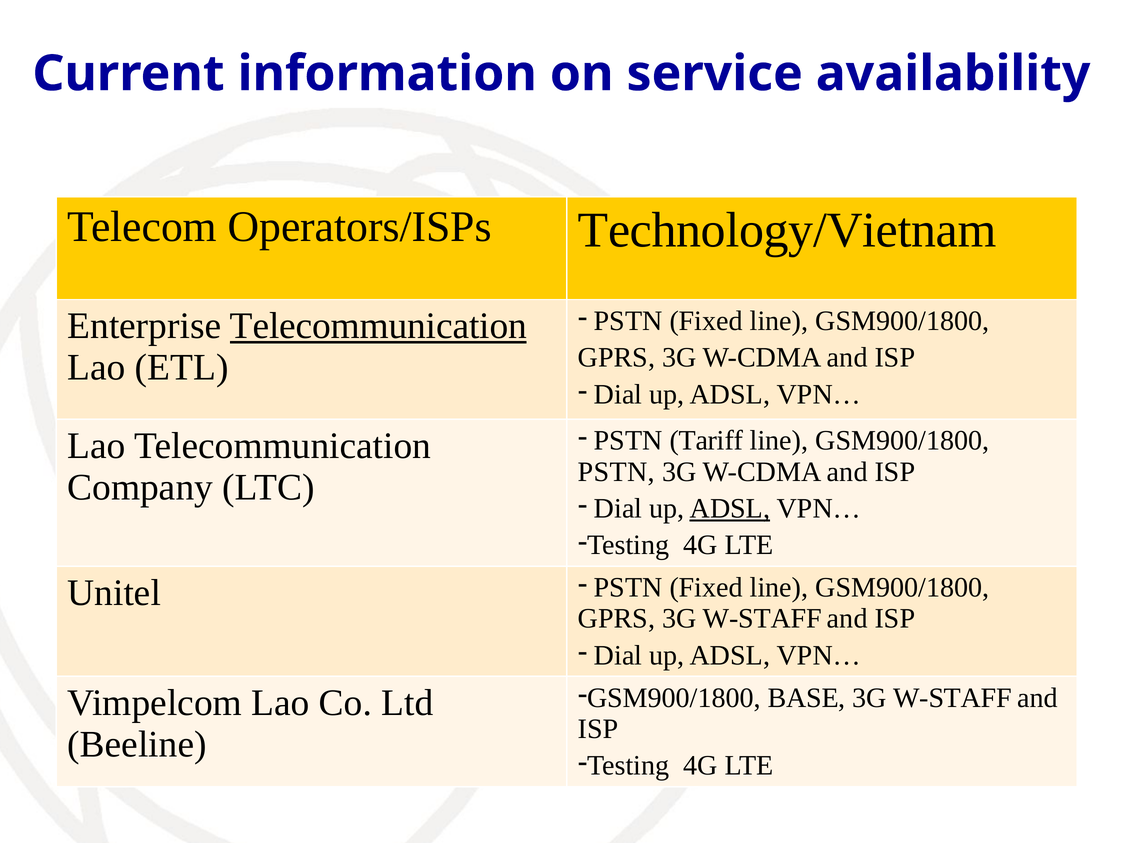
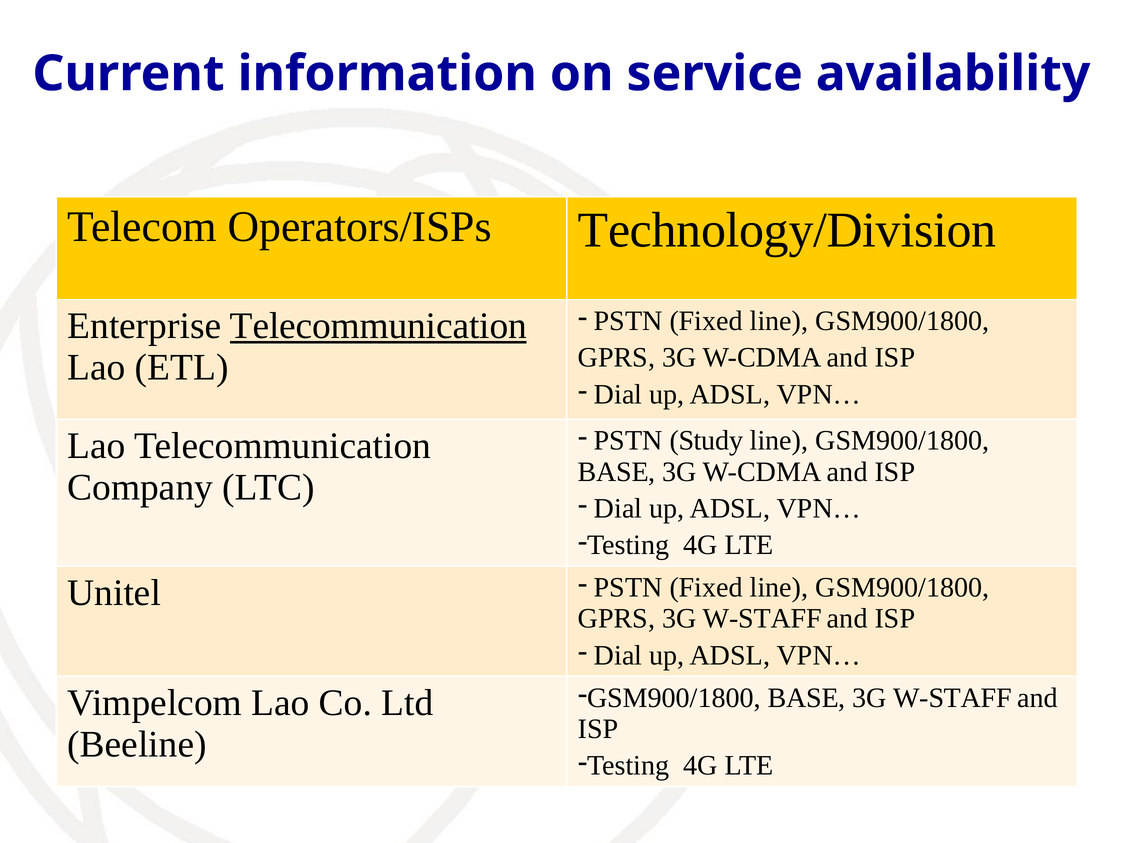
Technology/Vietnam: Technology/Vietnam -> Technology/Division (787, 230)
Tariff: Tariff -> Study (706, 441)
PSTN: PSTN -> BASE (617, 472)
ADSL underline: present -> none (730, 508)
